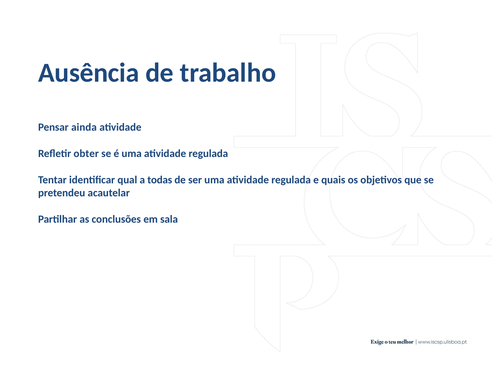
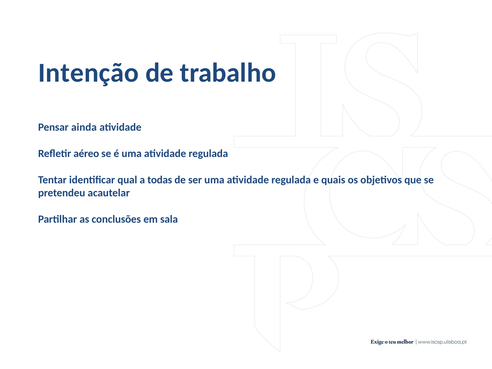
Ausência: Ausência -> Intenção (89, 73)
obter: obter -> aéreo (86, 154)
